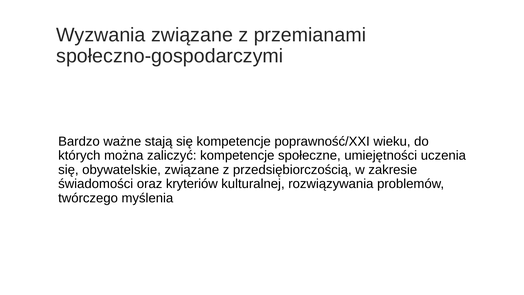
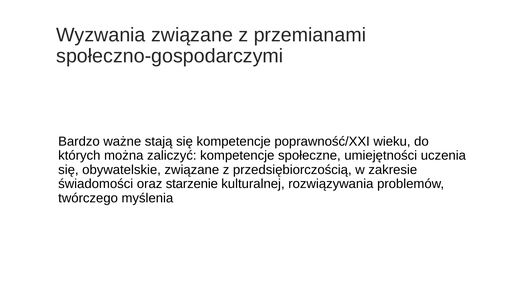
kryteriów: kryteriów -> starzenie (192, 184)
